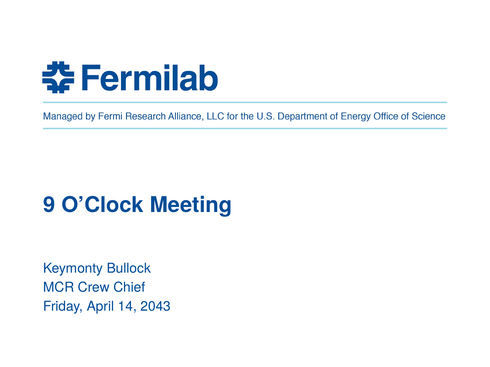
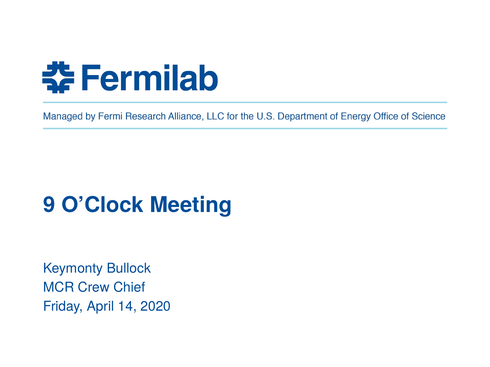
2043: 2043 -> 2020 (156, 307)
